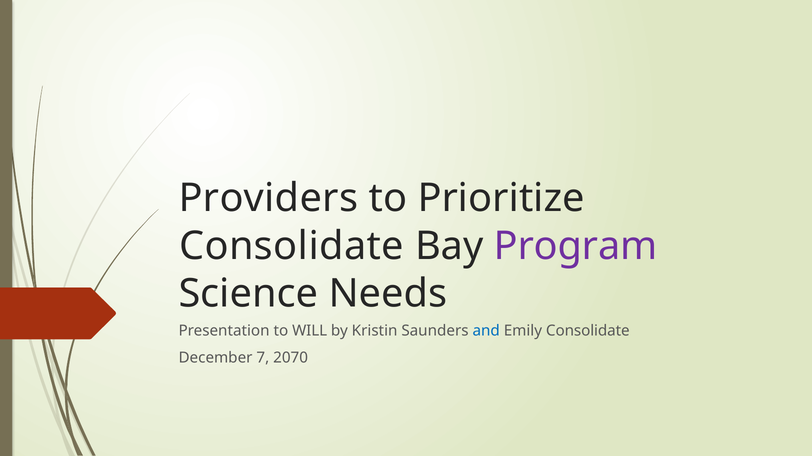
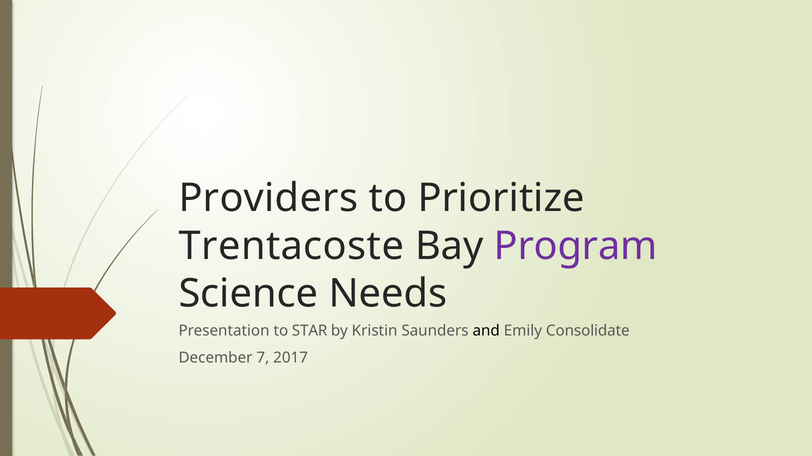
Consolidate: Consolidate -> Trentacoste (291, 246)
WILL: WILL -> STAR (310, 331)
and colour: blue -> black (486, 331)
2070: 2070 -> 2017 (291, 358)
